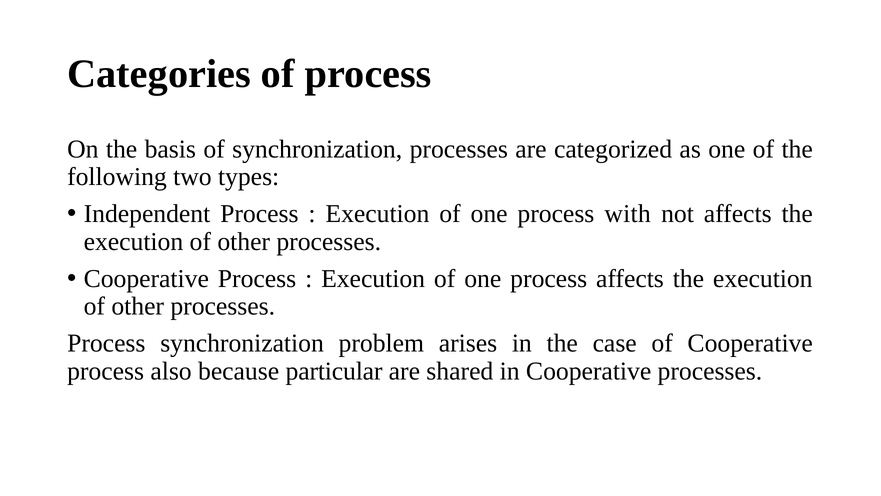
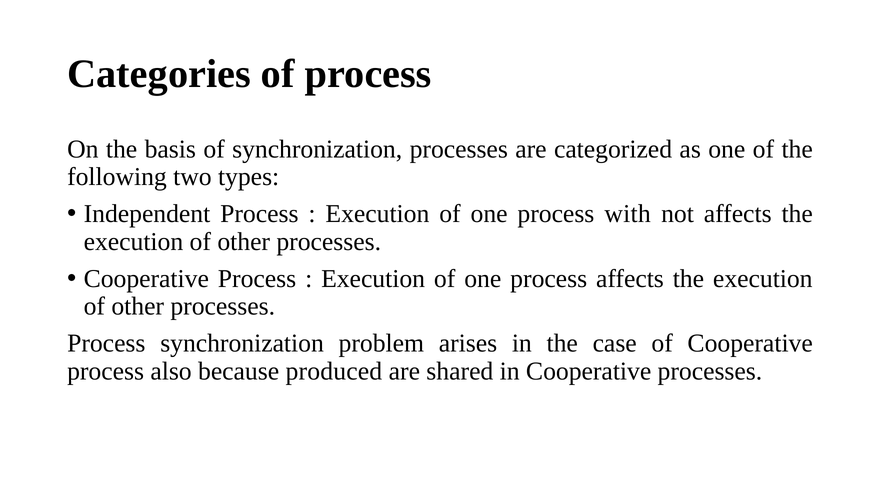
particular: particular -> produced (334, 371)
